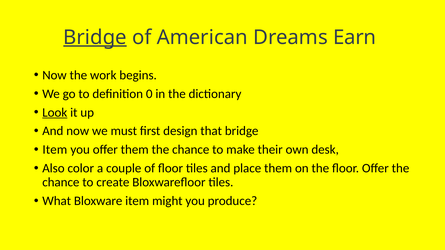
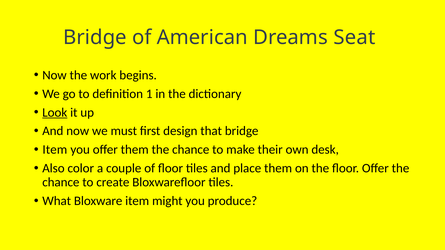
Bridge underline: present -> none (95, 37)
Earn: Earn -> Seat (354, 37)
0: 0 -> 1 (149, 94)
